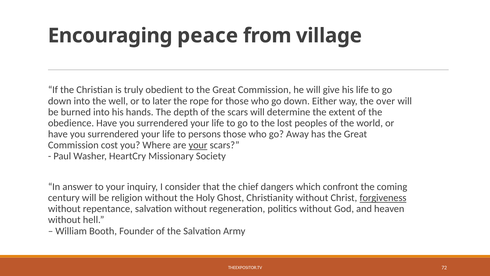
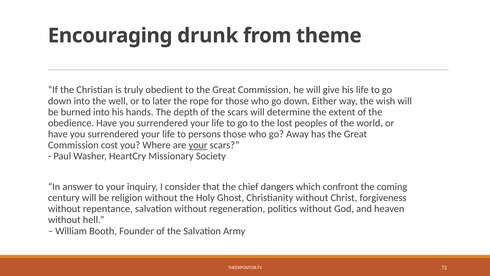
peace: peace -> drunk (208, 36)
village: village -> theme (329, 36)
over: over -> wish (386, 101)
forgiveness underline: present -> none (383, 198)
